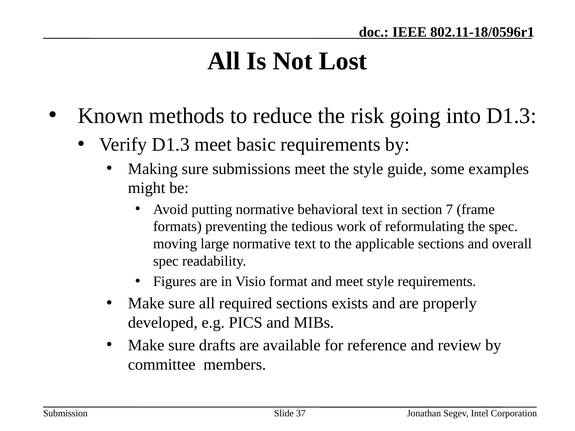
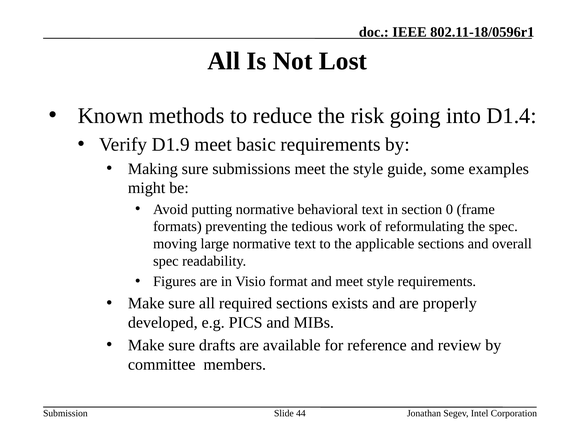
into D1.3: D1.3 -> D1.4 (512, 116)
Verify D1.3: D1.3 -> D1.9 (171, 145)
7: 7 -> 0 (449, 209)
37: 37 -> 44 (301, 414)
